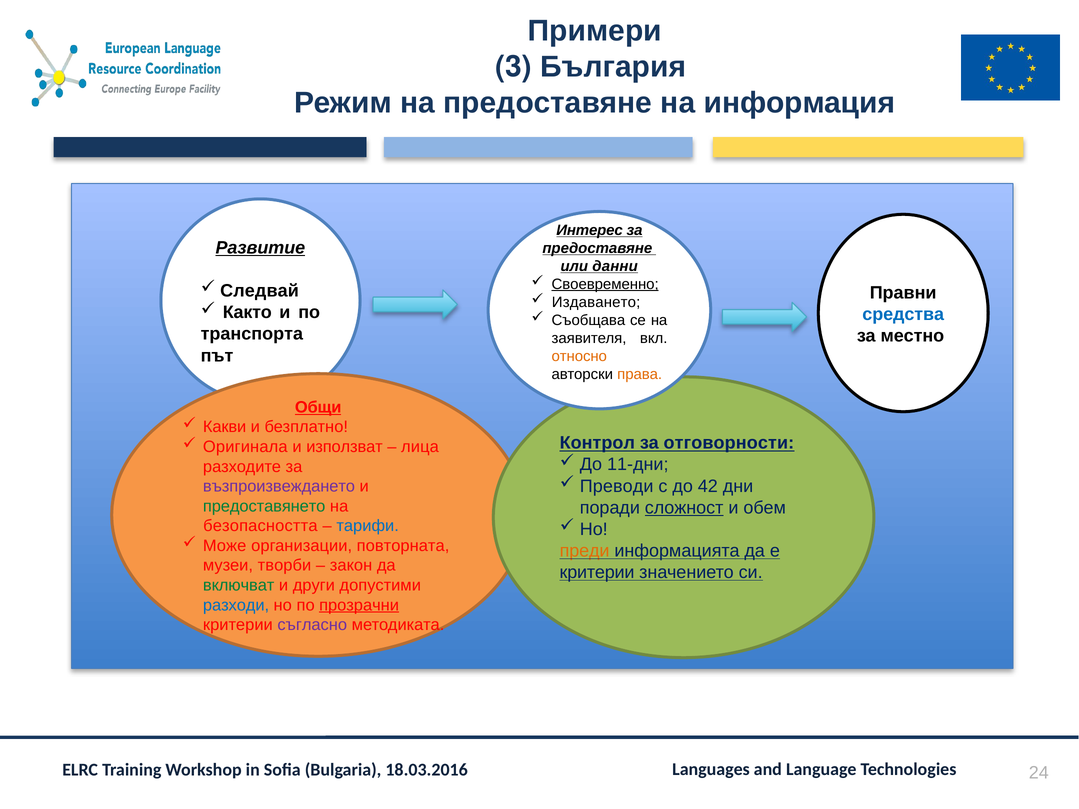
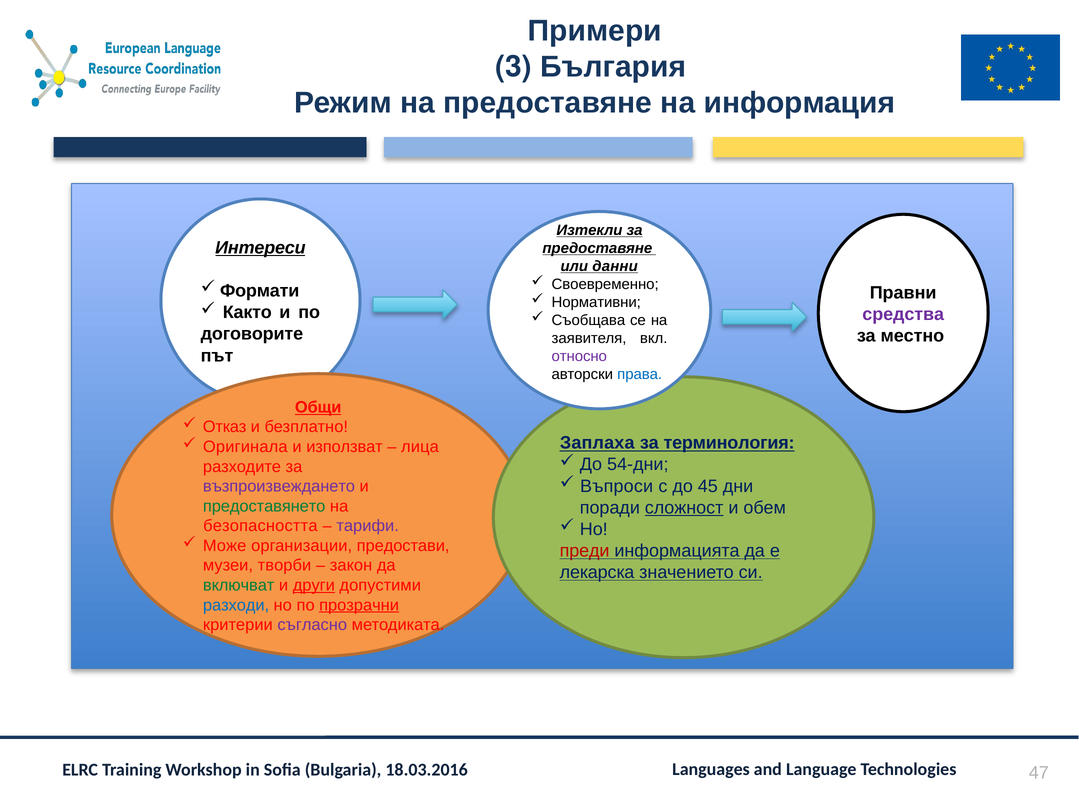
Интерес: Интерес -> Изтекли (589, 230)
Развитие: Развитие -> Интереси (260, 248)
Своевременно underline: present -> none (605, 284)
Следвай: Следвай -> Формати (260, 291)
Издаването: Издаването -> Нормативни (596, 302)
средства colour: blue -> purple (903, 314)
транспорта: транспорта -> договорите (252, 334)
относно colour: orange -> purple (579, 356)
права colour: orange -> blue (640, 374)
Какви: Какви -> Отказ (225, 427)
Контрол: Контрол -> Заплаха (597, 443)
отговорности: отговорности -> терминология (729, 443)
11-дни: 11-дни -> 54-дни (638, 465)
Преводи: Преводи -> Въпроси (617, 486)
42: 42 -> 45 (708, 486)
тарифи colour: blue -> purple (368, 526)
повторната: повторната -> предостави (403, 546)
преди colour: orange -> red (585, 551)
критерии: критерии -> лекарска (597, 573)
други underline: none -> present (314, 586)
24: 24 -> 47 (1039, 773)
